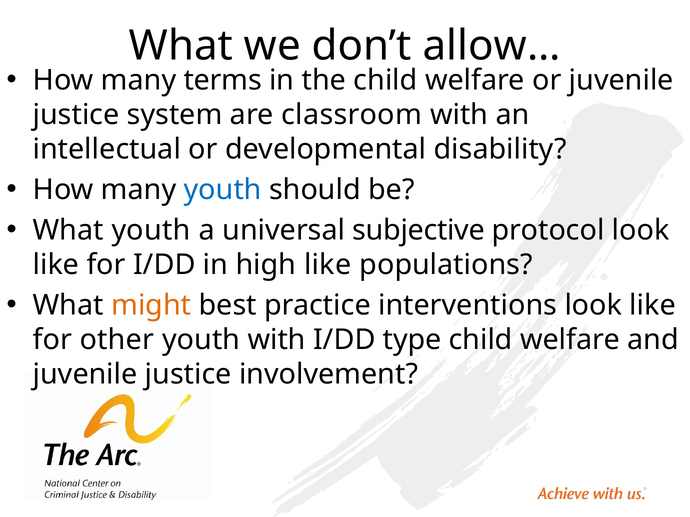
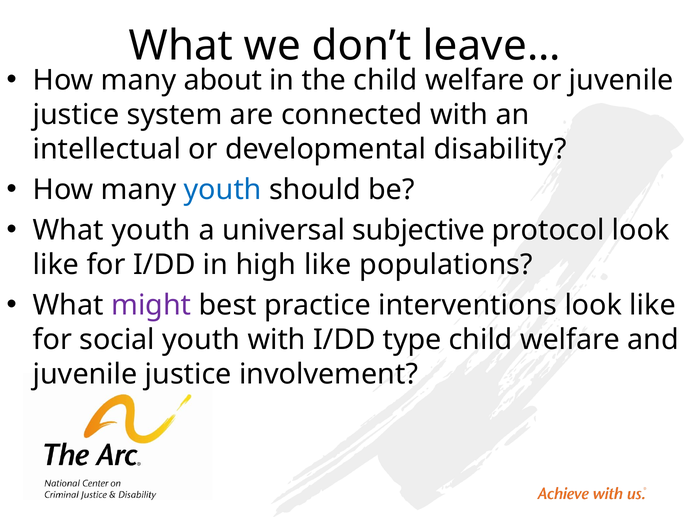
allow…: allow… -> leave… (491, 46)
terms: terms -> about (223, 80)
classroom: classroom -> connected (352, 115)
might colour: orange -> purple (151, 306)
other: other -> social (117, 340)
